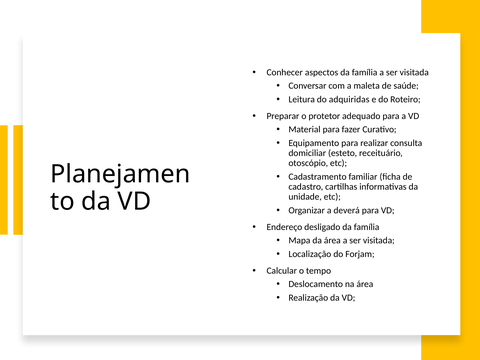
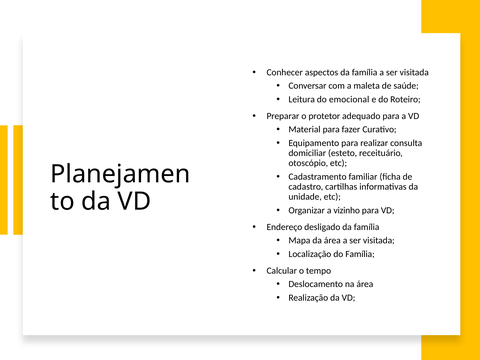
adquiridas: adquiridas -> emocional (349, 99)
deverá: deverá -> vizinho (347, 210)
do Forjam: Forjam -> Família (360, 254)
